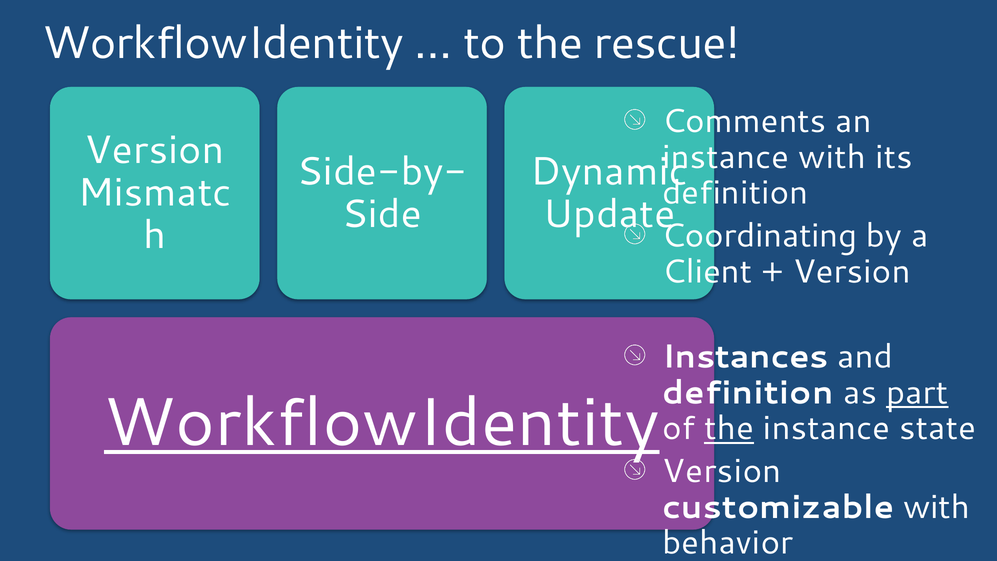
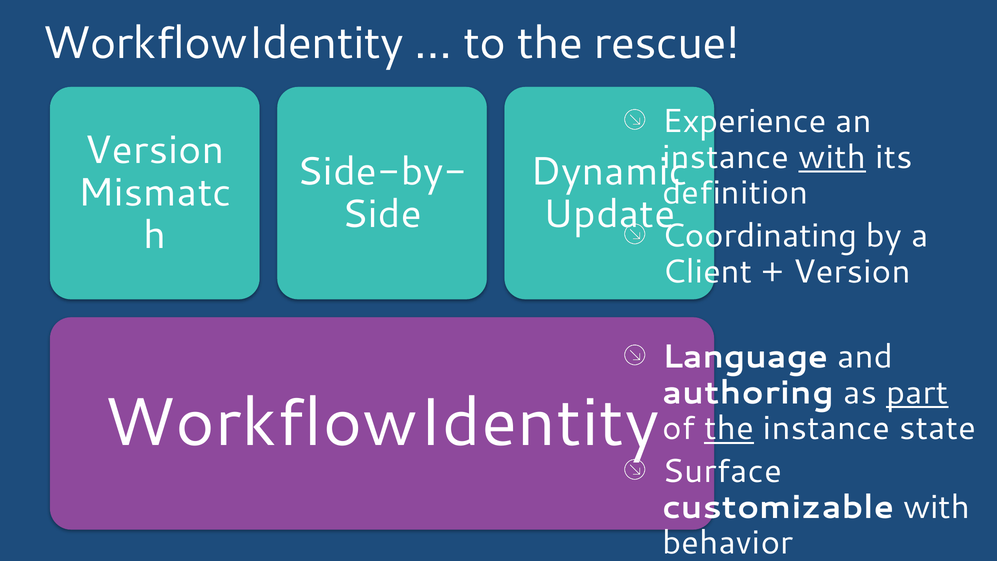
Comments: Comments -> Experience (744, 121)
with underline: none -> present (832, 157)
Instances: Instances -> Language (745, 357)
definition: definition -> authoring (748, 393)
WorkflowIdentity underline: present -> none (382, 423)
Version: Version -> Surface (722, 471)
